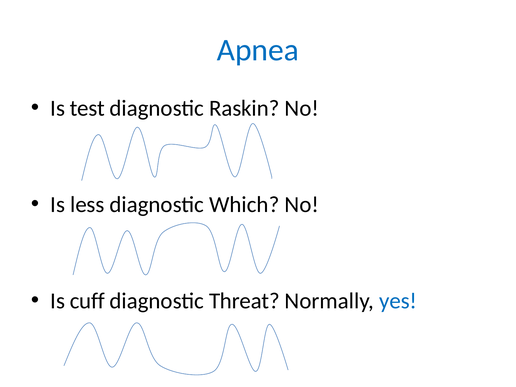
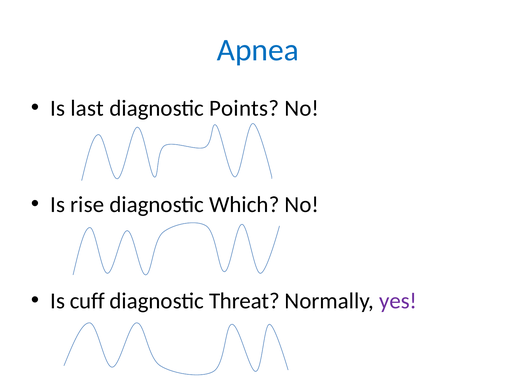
test: test -> last (87, 108)
Raskin: Raskin -> Points (244, 108)
less: less -> rise (87, 205)
yes colour: blue -> purple (398, 301)
